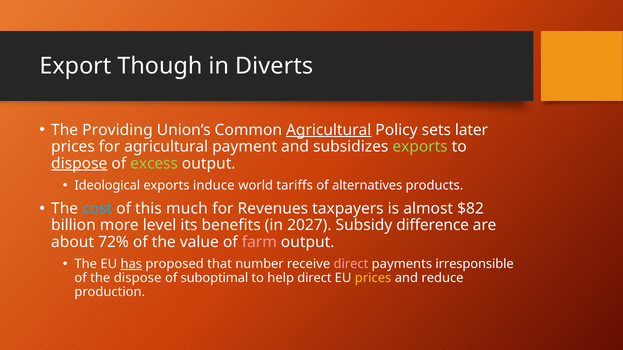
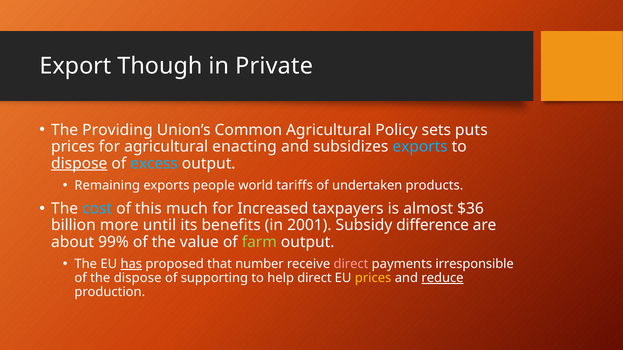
Diverts: Diverts -> Private (274, 66)
Agricultural underline: present -> none (329, 130)
later: later -> puts (471, 130)
payment: payment -> enacting (245, 147)
exports colour: light green -> light blue (420, 147)
excess colour: light green -> light blue (154, 164)
Ideological: Ideological -> Remaining (107, 186)
induce: induce -> people (214, 186)
alternatives: alternatives -> undertaken (367, 186)
Revenues: Revenues -> Increased (273, 209)
$82: $82 -> $36 (470, 209)
level: level -> until (160, 226)
2027: 2027 -> 2001 (309, 226)
72%: 72% -> 99% (114, 242)
farm colour: pink -> light green (259, 242)
suboptimal: suboptimal -> supporting (214, 278)
reduce underline: none -> present (443, 278)
